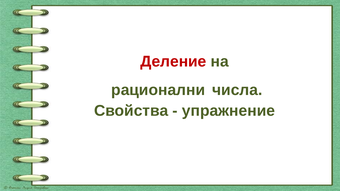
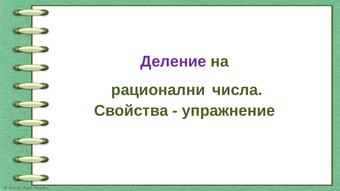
Деление colour: red -> purple (173, 61)
